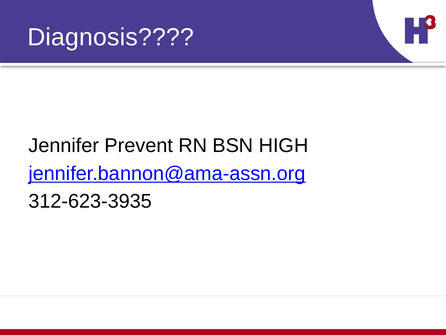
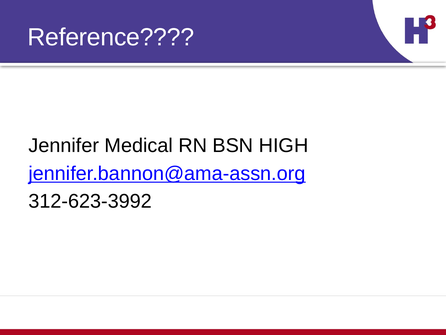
Diagnosis: Diagnosis -> Reference (111, 37)
Prevent: Prevent -> Medical (139, 145)
312-623-3935: 312-623-3935 -> 312-623-3992 (90, 201)
